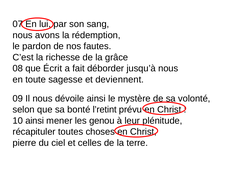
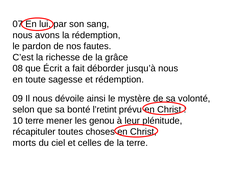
et deviennent: deviennent -> rédemption (120, 79)
10 ainsi: ainsi -> terre (35, 120)
pierre: pierre -> morts (24, 143)
